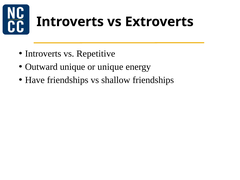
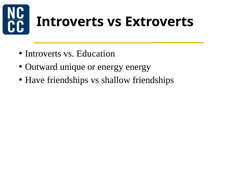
Repetitive: Repetitive -> Education (96, 54)
or unique: unique -> energy (110, 67)
